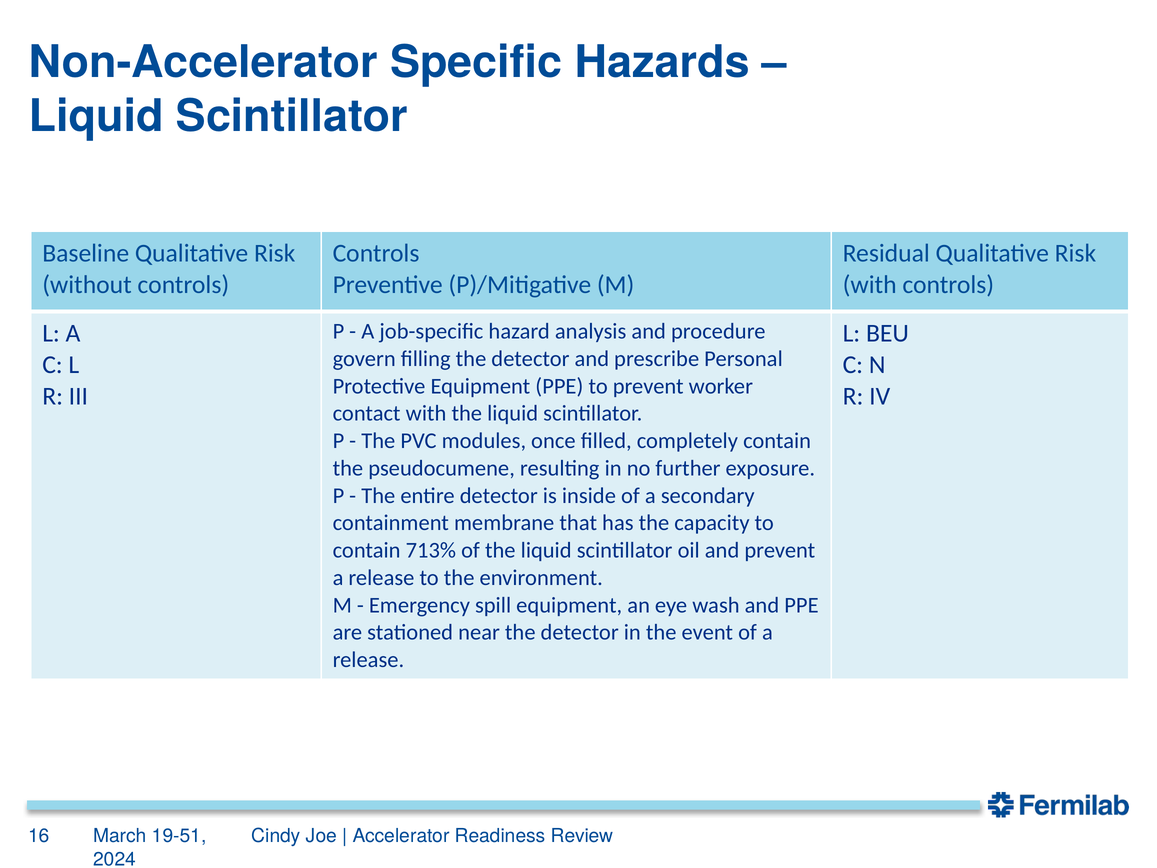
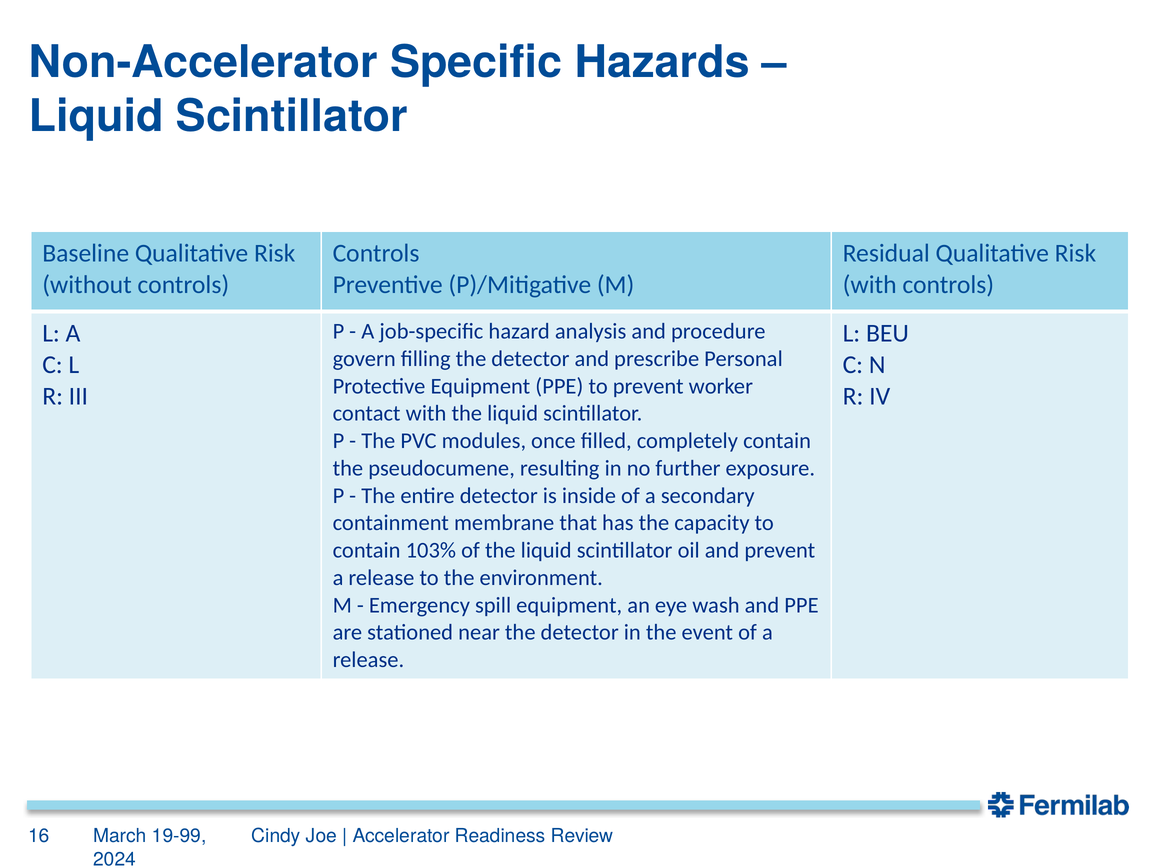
713%: 713% -> 103% (431, 550)
19-51: 19-51 -> 19-99 (179, 836)
